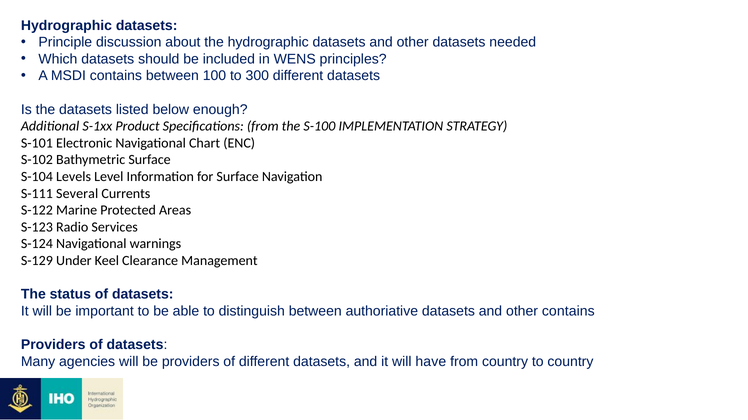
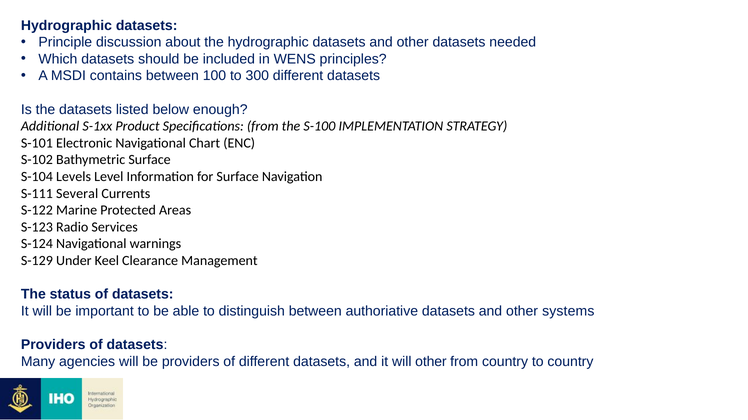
other contains: contains -> systems (568, 312)
will have: have -> other (431, 362)
